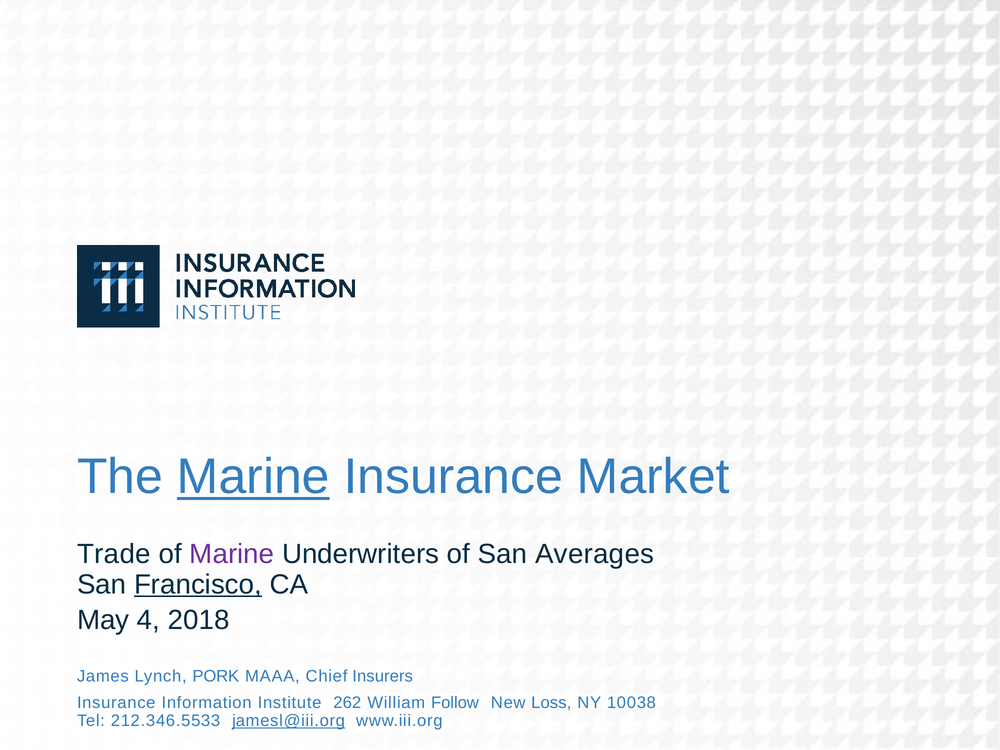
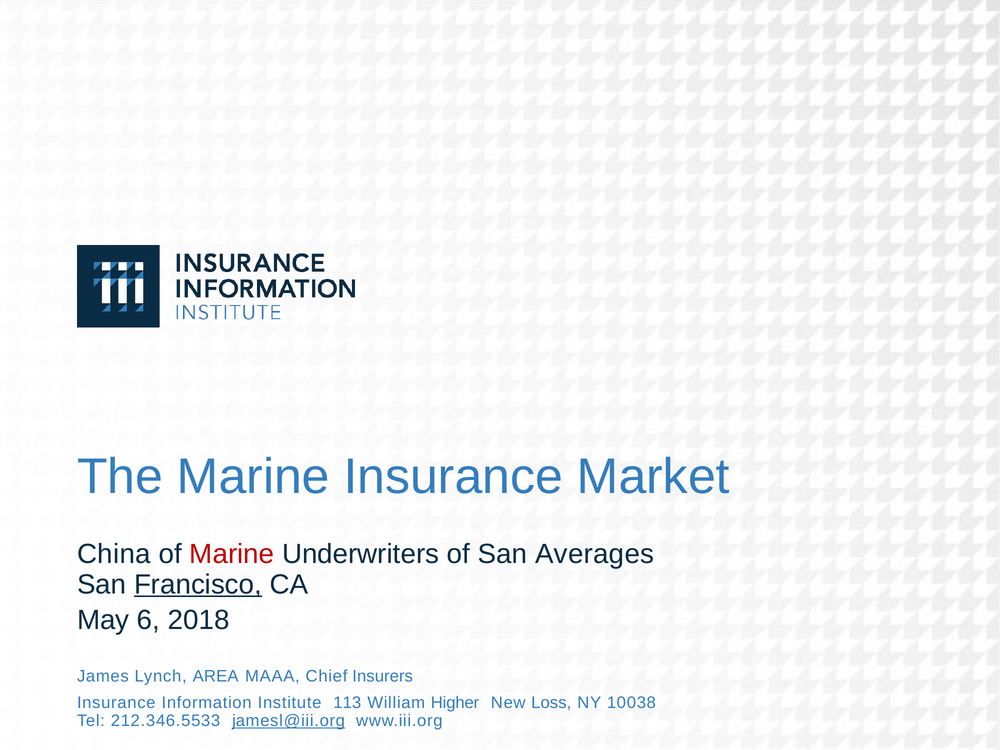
Marine underline: present -> none (253, 477)
Trade: Trade -> China (114, 554)
Marine colour: purple -> red (232, 554)
4: 4 -> 6 (149, 620)
PORK: PORK -> AREA (216, 676)
262: 262 -> 113 (347, 703)
Follow: Follow -> Higher (455, 703)
